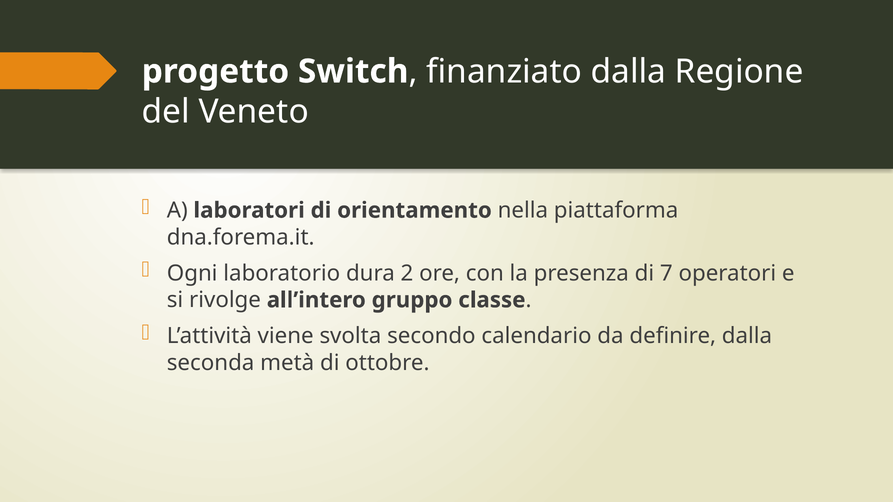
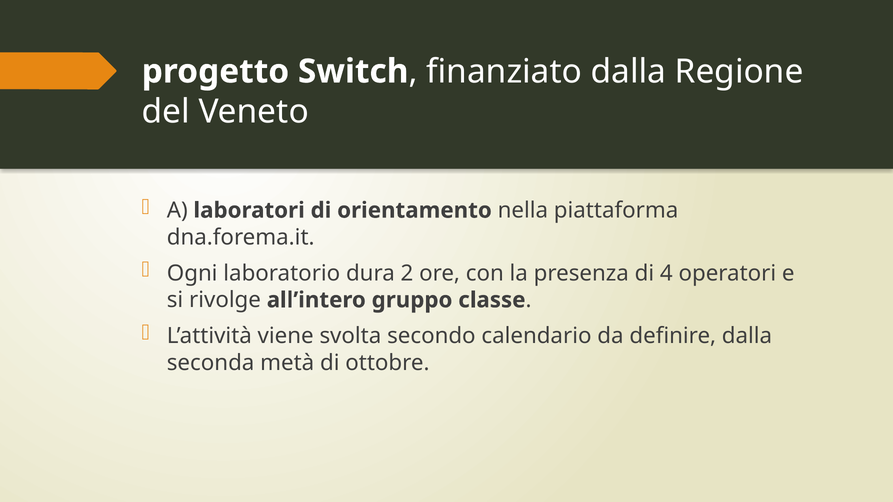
7: 7 -> 4 (666, 273)
